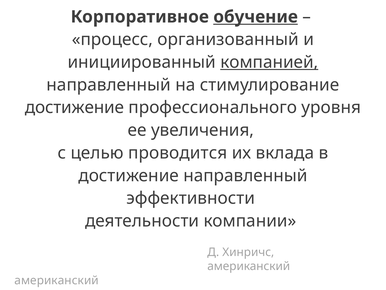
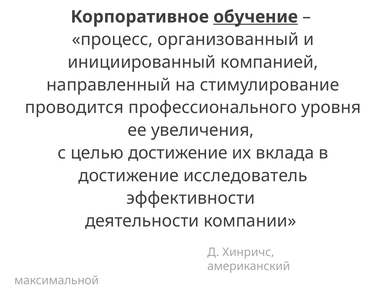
компанией underline: present -> none (269, 62)
достижение: достижение -> проводится (74, 107)
целью проводится: проводится -> достижение (178, 153)
достижение направленный: направленный -> исследователь (245, 175)
американский: американский -> максимальной (57, 280)
